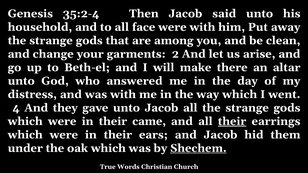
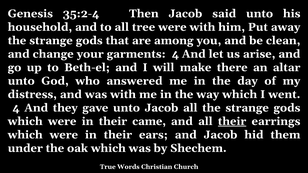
face: face -> tree (144, 27)
garments 2: 2 -> 4 (175, 54)
Shechem underline: present -> none (198, 148)
